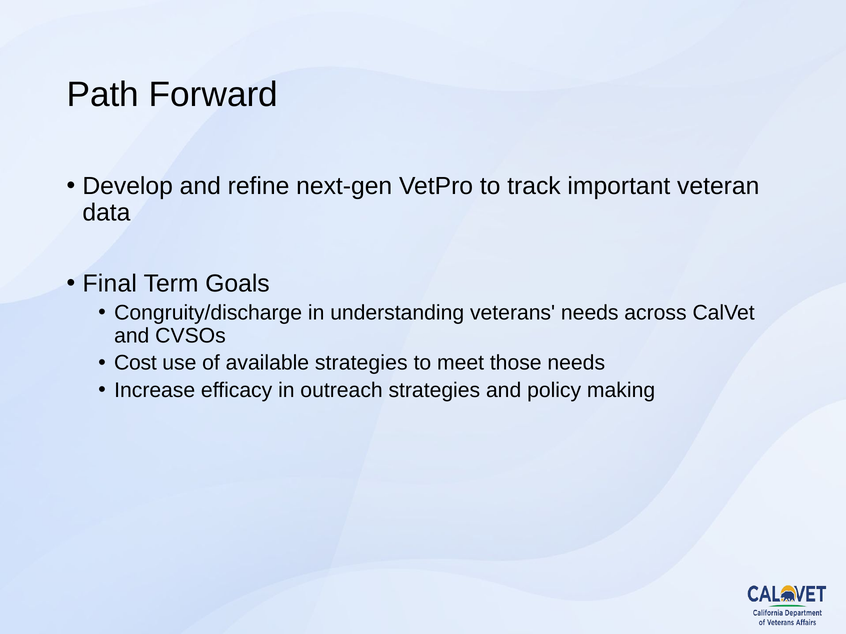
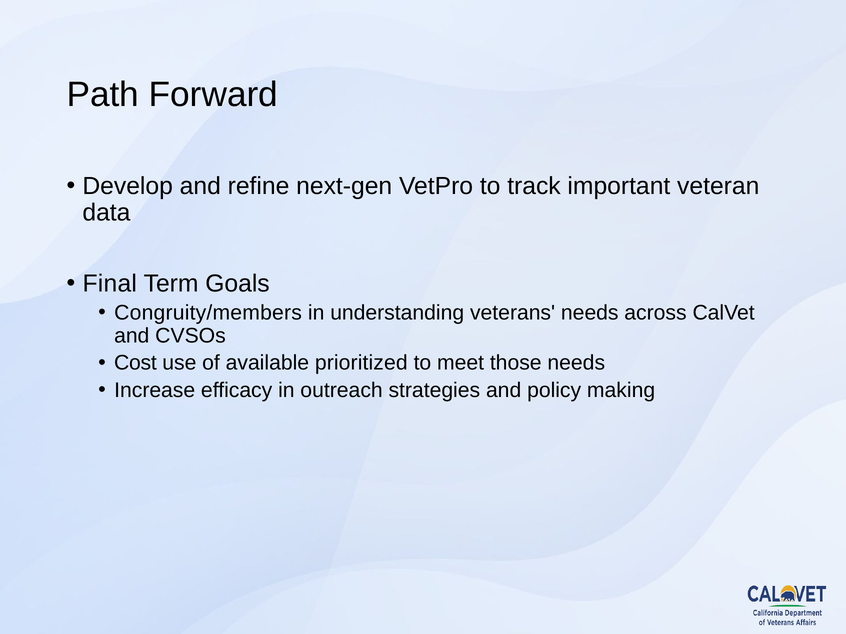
Congruity/discharge: Congruity/discharge -> Congruity/members (208, 313)
available strategies: strategies -> prioritized (361, 363)
